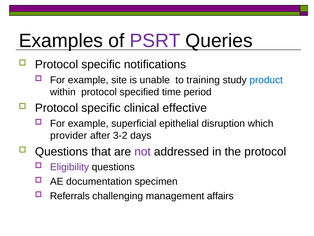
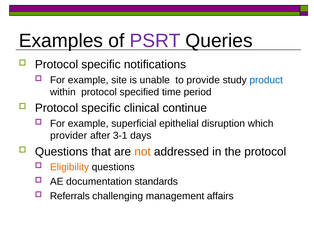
training: training -> provide (203, 80)
effective: effective -> continue (185, 108)
3-2: 3-2 -> 3-1 (120, 135)
not colour: purple -> orange (143, 151)
Eligibility colour: purple -> orange (69, 167)
specimen: specimen -> standards (156, 181)
